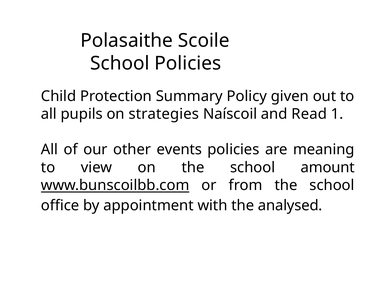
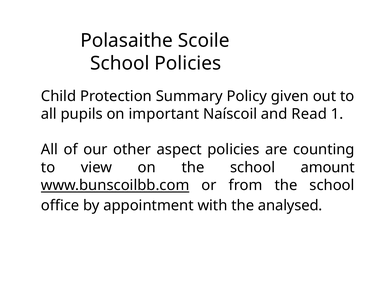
strategies: strategies -> important (164, 114)
events: events -> aspect (179, 149)
meaning: meaning -> counting (324, 149)
